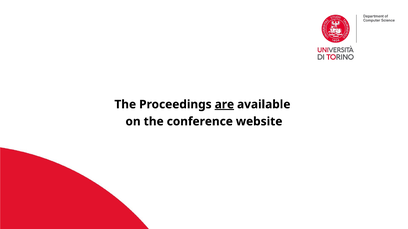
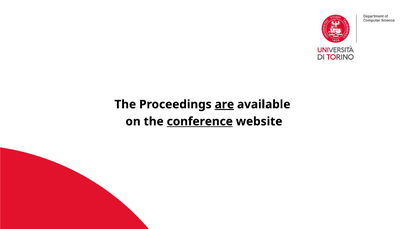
conference underline: none -> present (200, 122)
